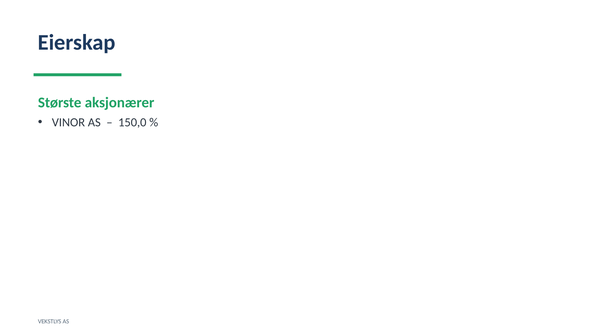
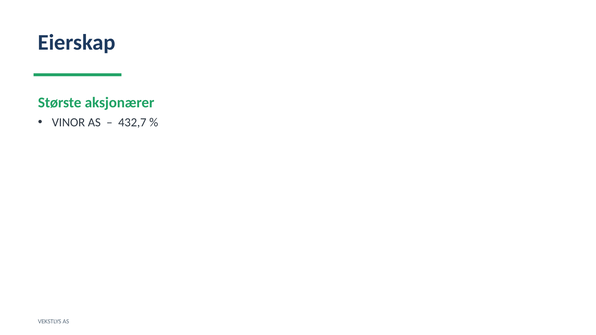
150,0: 150,0 -> 432,7 (132, 123)
